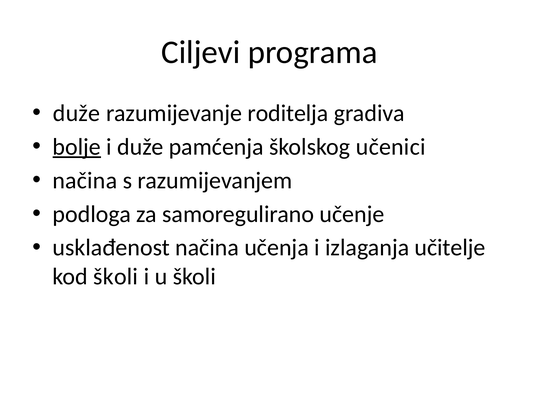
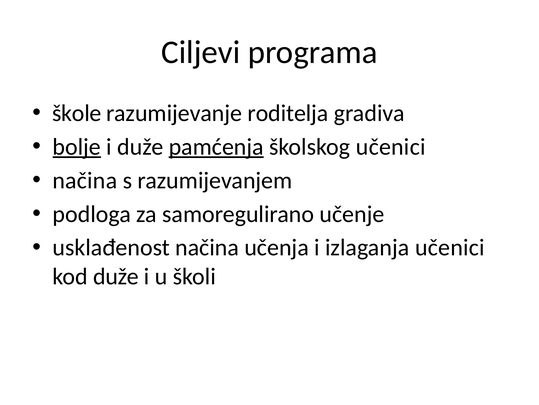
duže: duže -> škole (77, 113)
pamćenja underline: none -> present (216, 147)
izlaganja učitelje: učitelje -> učenici (450, 247)
kod školi: školi -> duže (116, 276)
